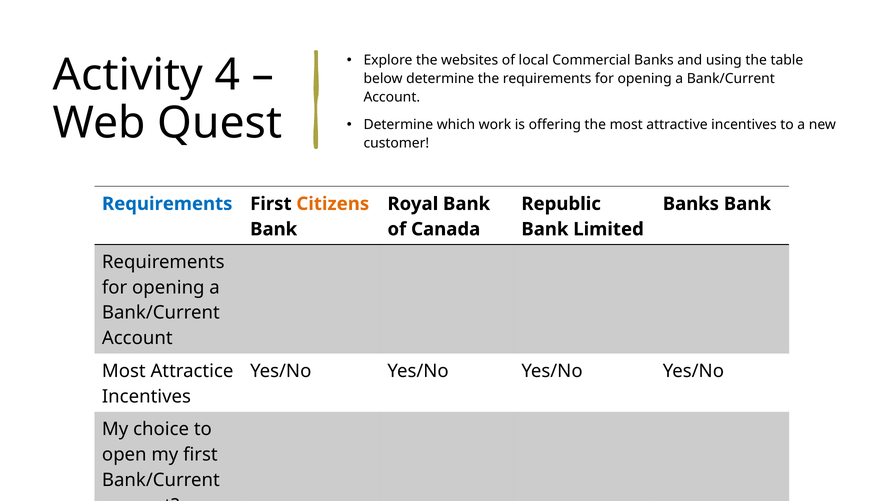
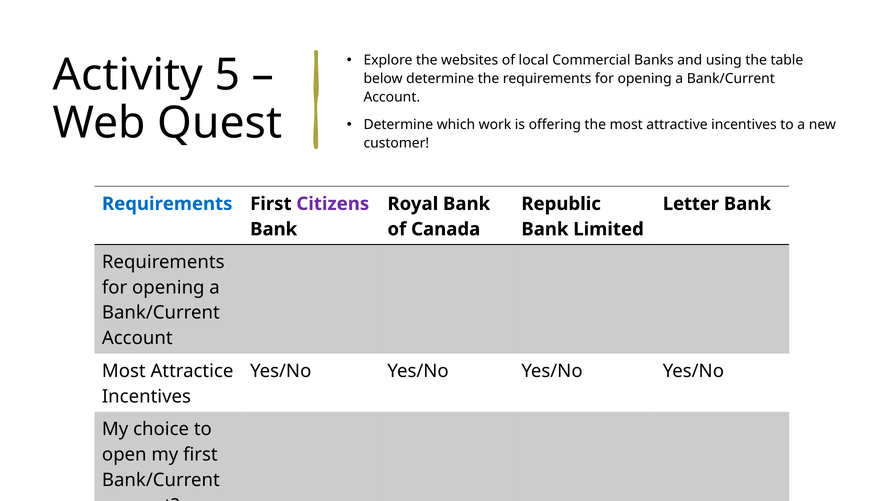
4: 4 -> 5 (227, 75)
Citizens colour: orange -> purple (333, 204)
Banks: Banks -> Letter (691, 204)
